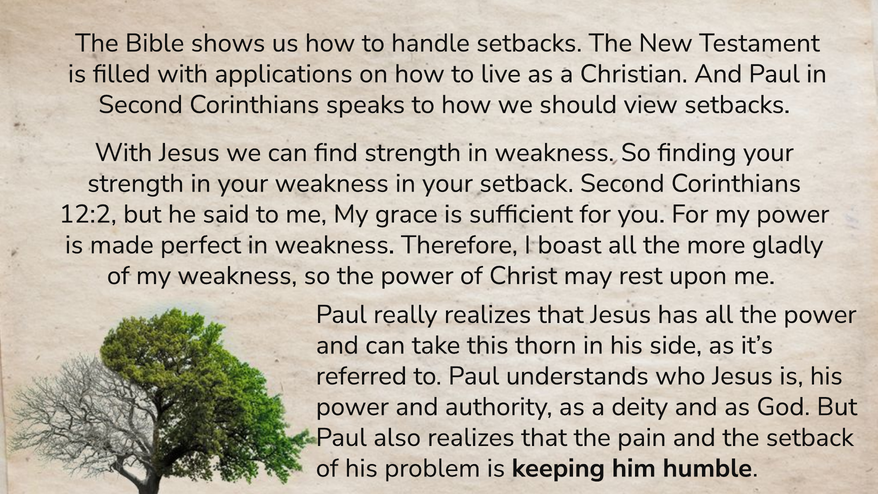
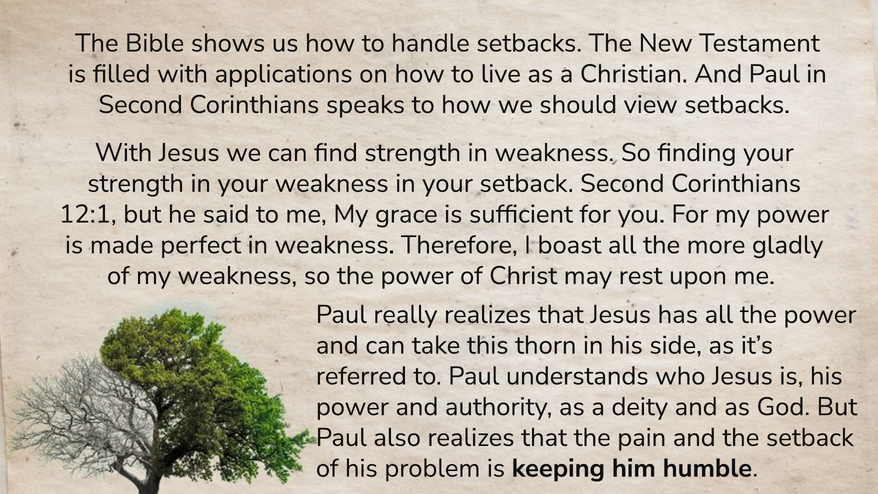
12:2: 12:2 -> 12:1 (88, 214)
